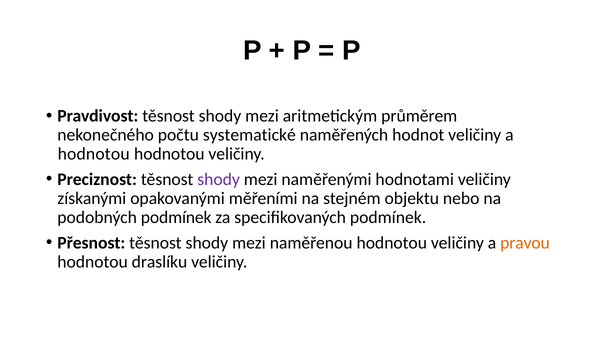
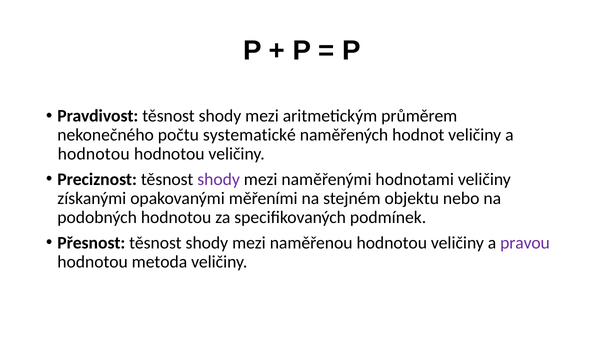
podobných podmínek: podmínek -> hodnotou (176, 217)
pravou colour: orange -> purple (525, 243)
draslíku: draslíku -> metoda (160, 262)
